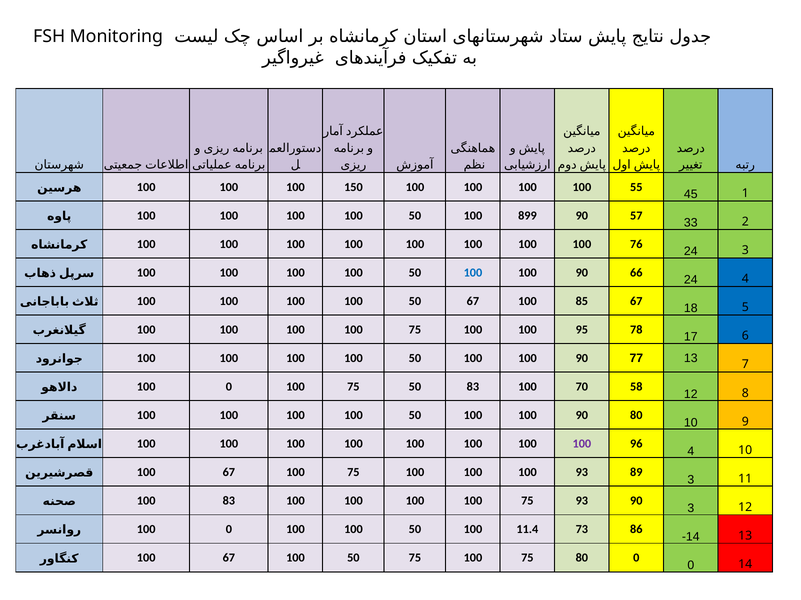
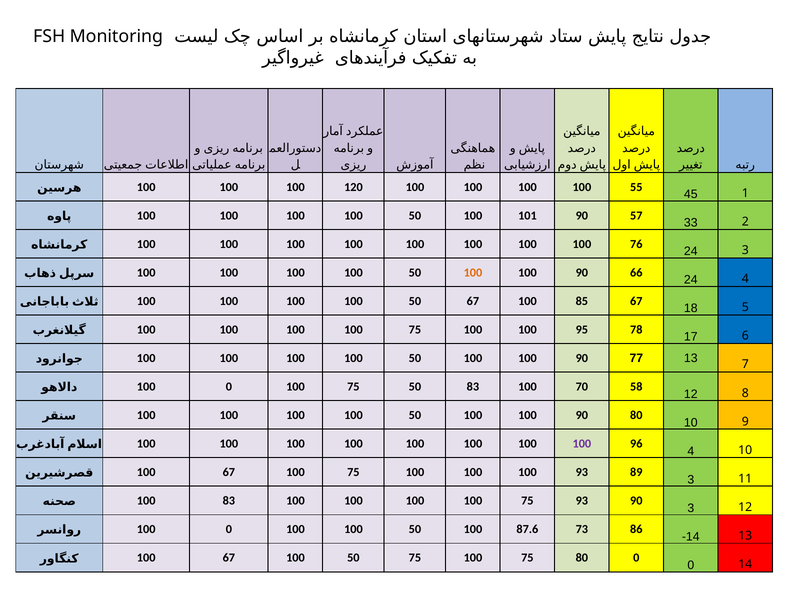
150: 150 -> 120 (353, 187)
899: 899 -> 101 (527, 216)
100 colour: blue -> orange (473, 273)
11.4: 11.4 -> 87.6 (527, 530)
